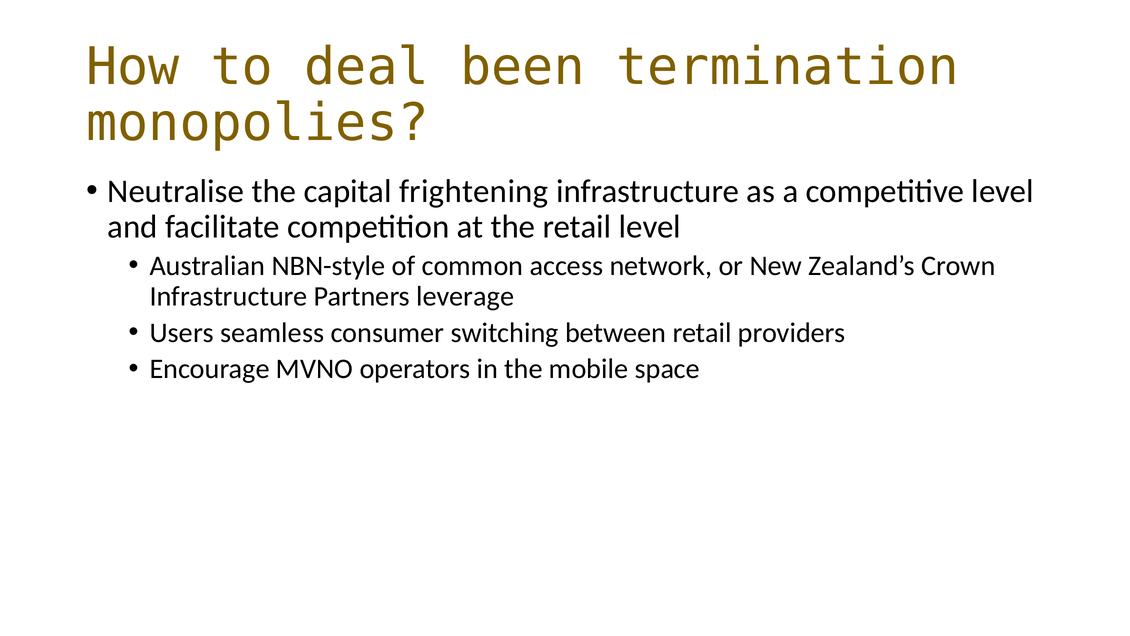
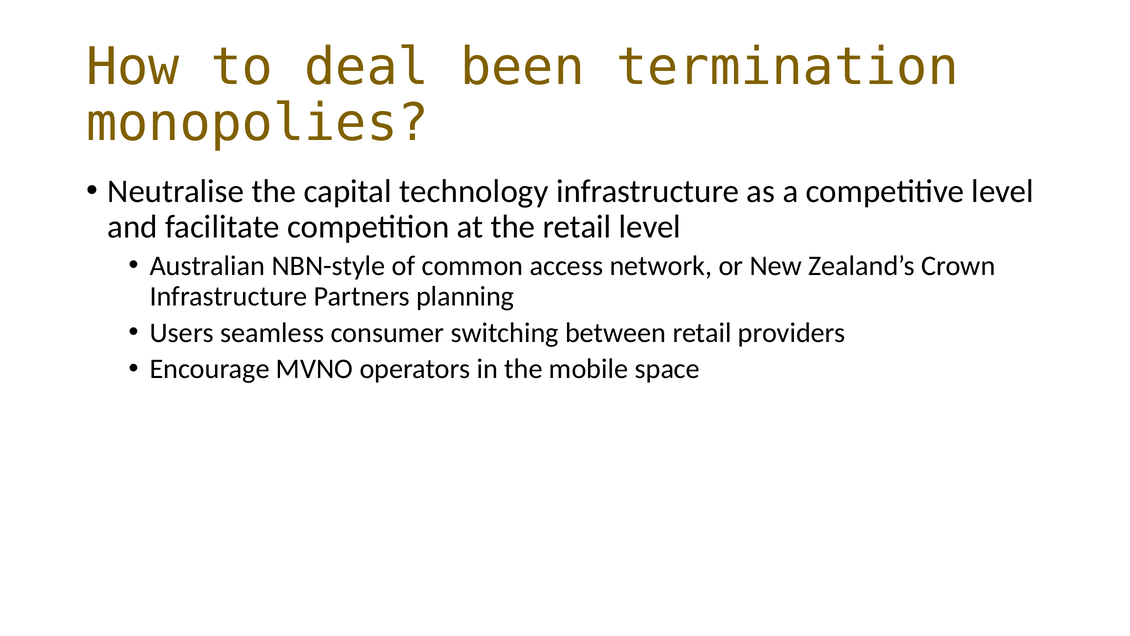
frightening: frightening -> technology (474, 191)
leverage: leverage -> planning (465, 296)
